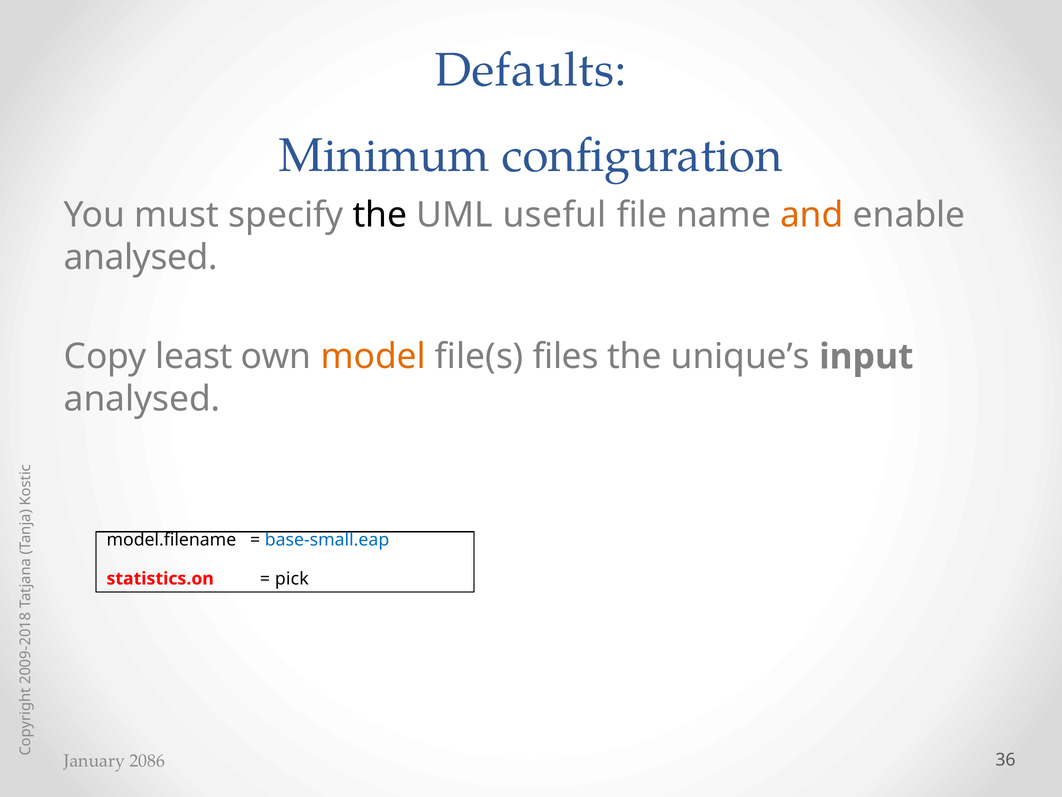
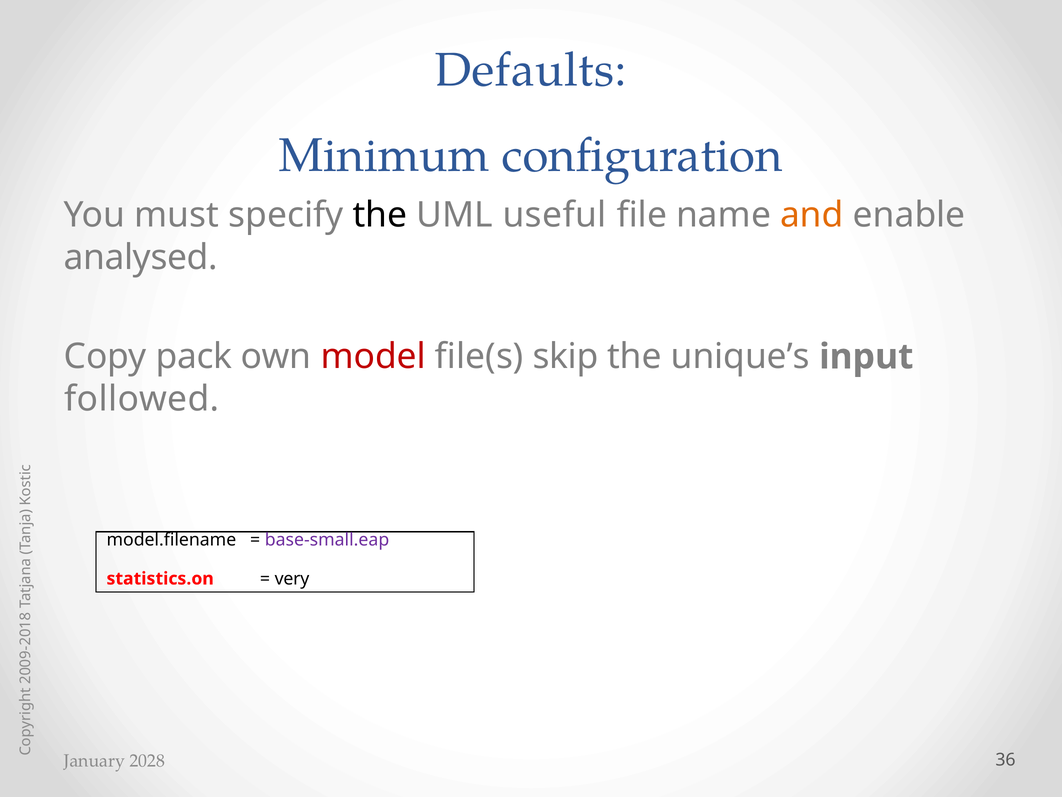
least: least -> pack (194, 356)
model colour: orange -> red (373, 356)
files: files -> skip (566, 356)
analysed: analysed -> followed (142, 399)
base-small.eap colour: blue -> purple (327, 539)
pick: pick -> very (292, 578)
2086: 2086 -> 2028 (147, 761)
